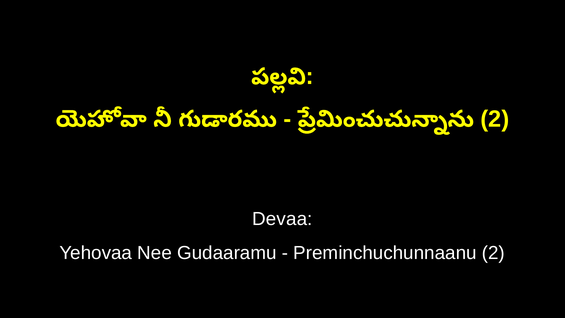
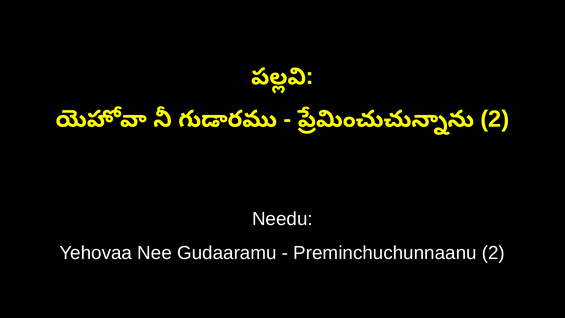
Devaa: Devaa -> Needu (282, 219)
